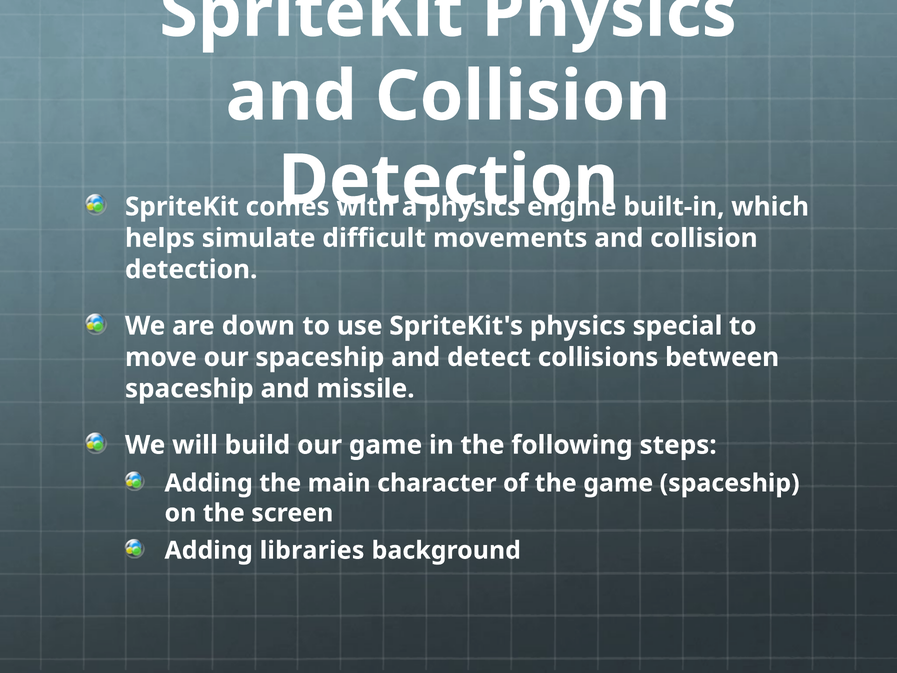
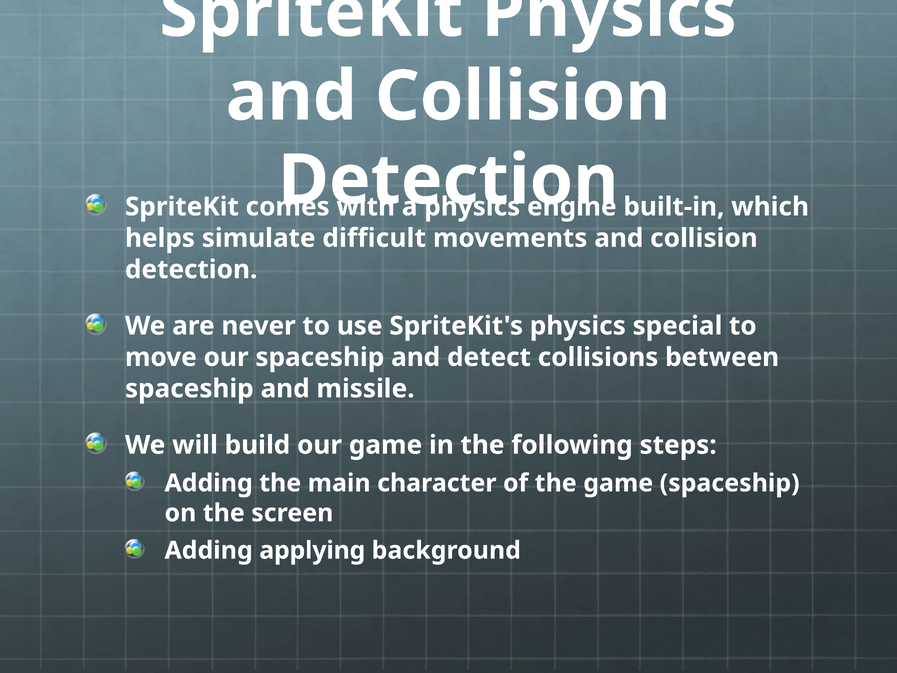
down: down -> never (259, 326)
libraries: libraries -> applying (312, 550)
